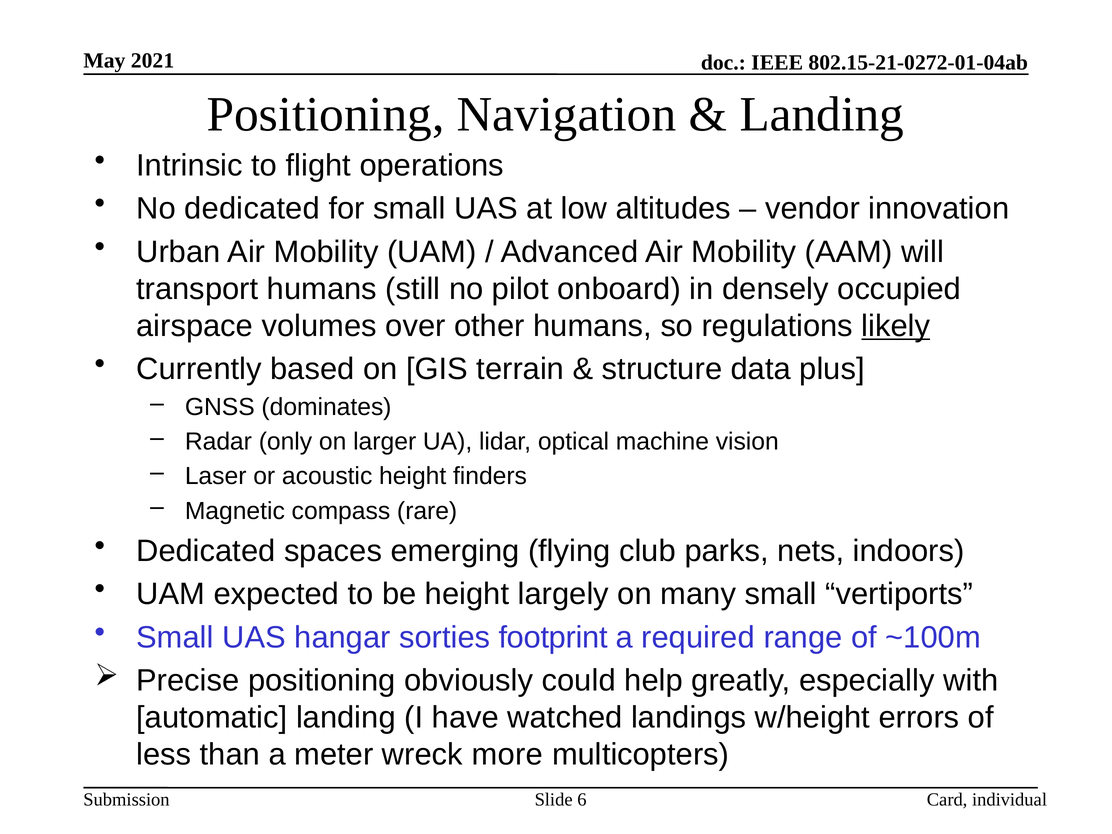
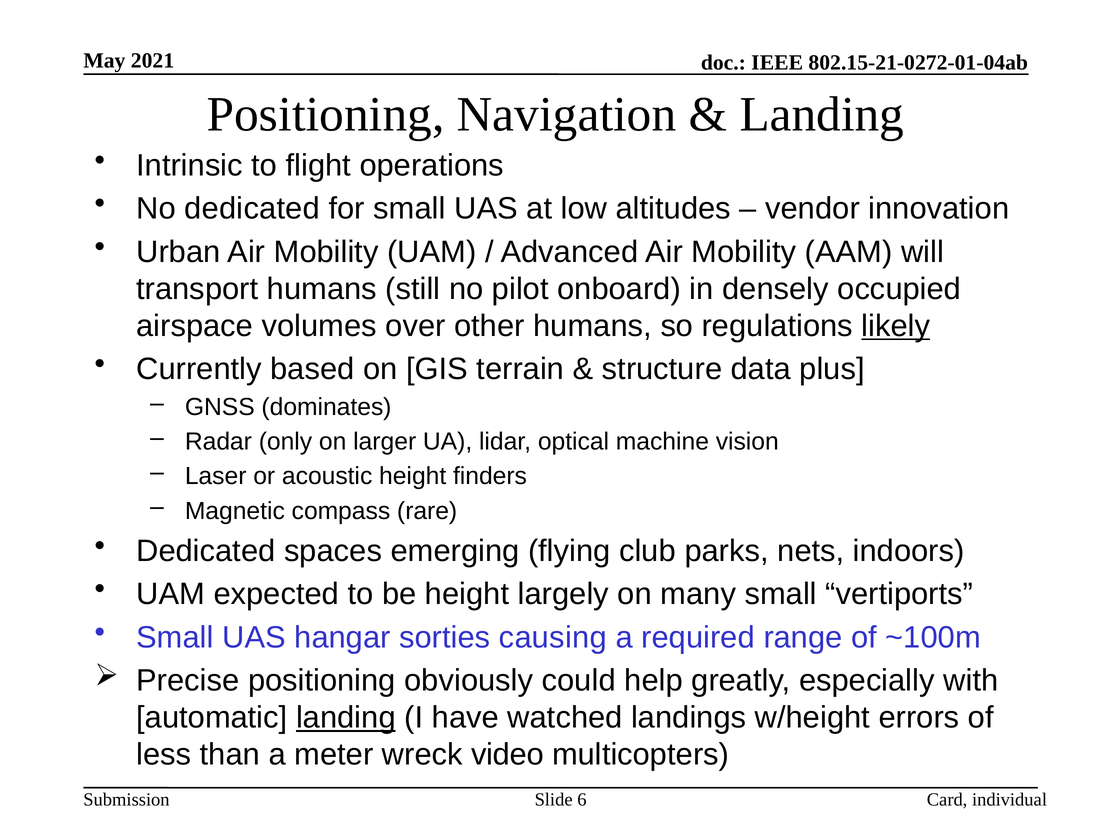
footprint: footprint -> causing (553, 637)
landing underline: none -> present (346, 718)
more: more -> video (508, 755)
